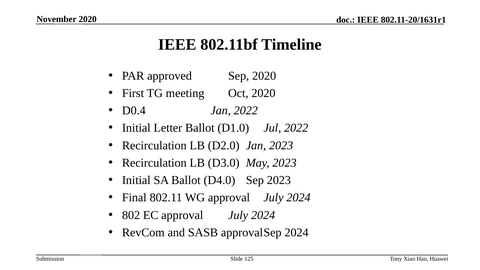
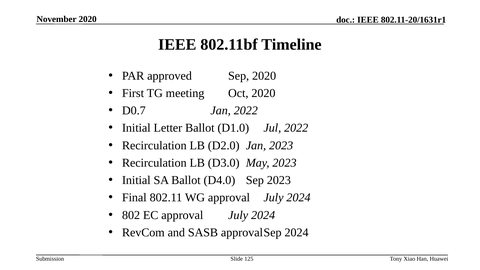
D0.4: D0.4 -> D0.7 (134, 111)
